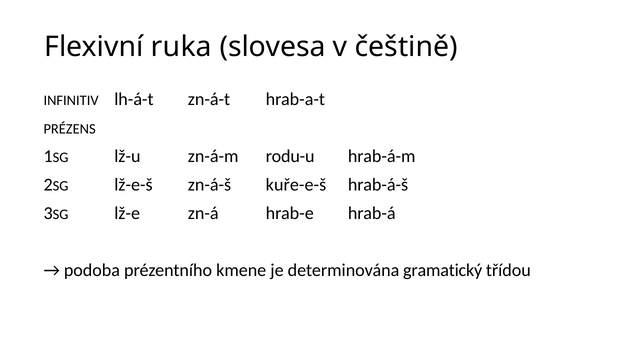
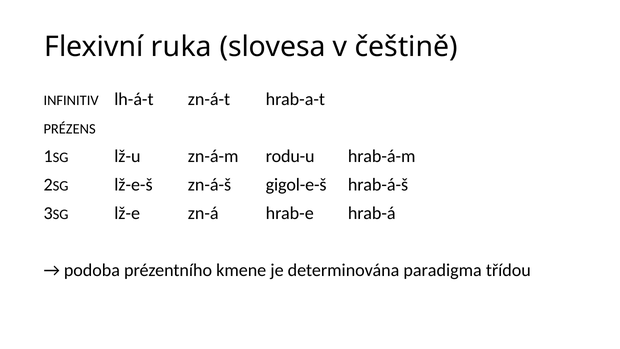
kuře-e-š: kuře-e-š -> gigol-e-š (296, 185)
gramatický: gramatický -> paradigma (443, 270)
